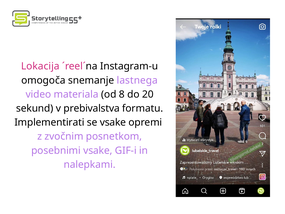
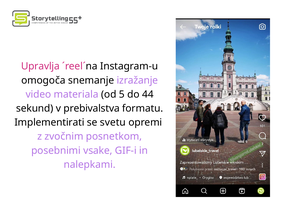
Lokacija: Lokacija -> Upravlja (40, 66)
lastnega: lastnega -> izražanje (137, 80)
8: 8 -> 5 (122, 94)
20: 20 -> 44 (148, 94)
se vsake: vsake -> svetu (113, 122)
